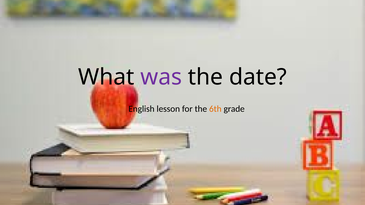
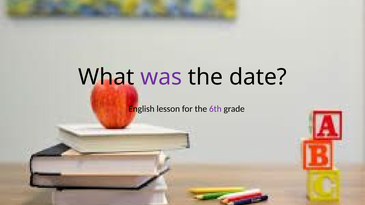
6th colour: orange -> purple (215, 109)
